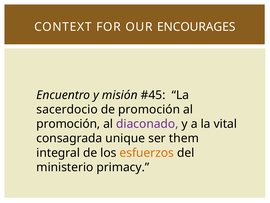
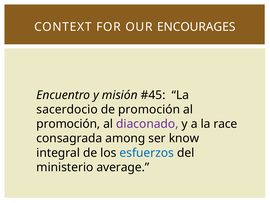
vital: vital -> race (225, 124)
unique: unique -> among (125, 138)
them: them -> know (184, 138)
esfuerzos colour: orange -> blue (147, 152)
primacy: primacy -> average (123, 167)
